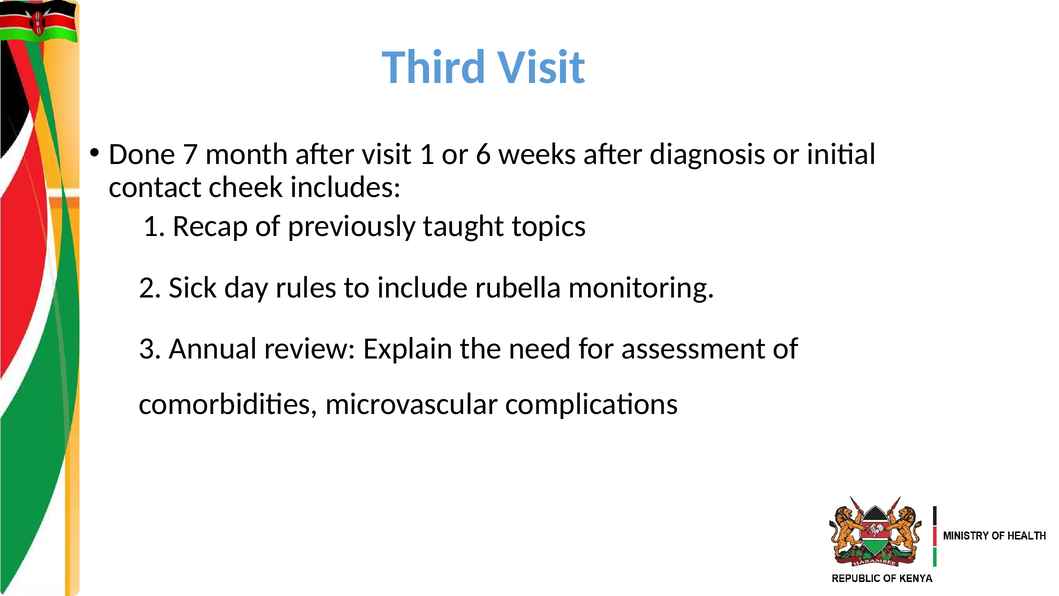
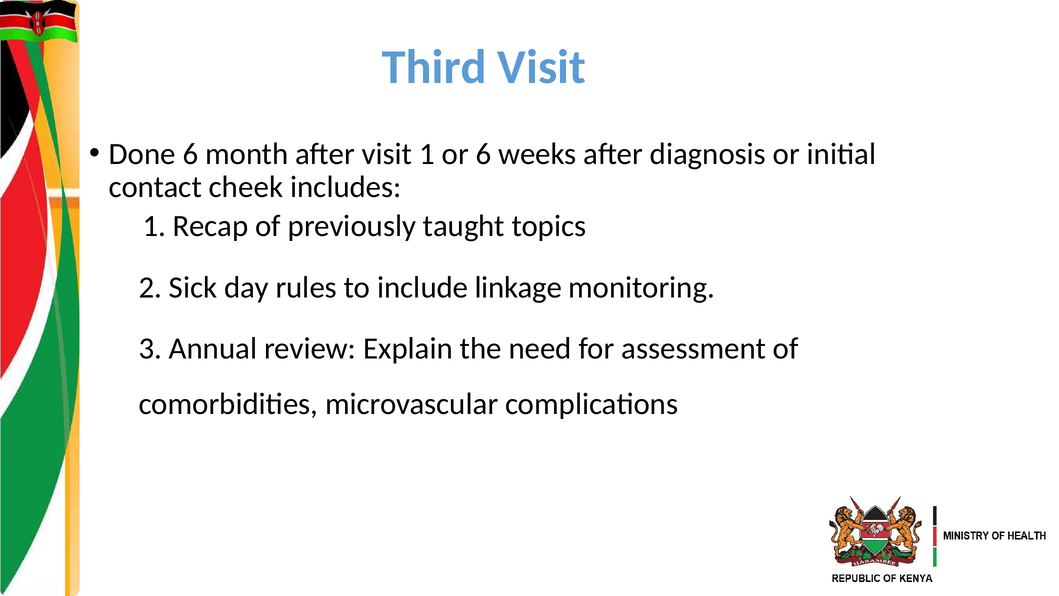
Done 7: 7 -> 6 (190, 154)
rubella: rubella -> linkage (518, 287)
